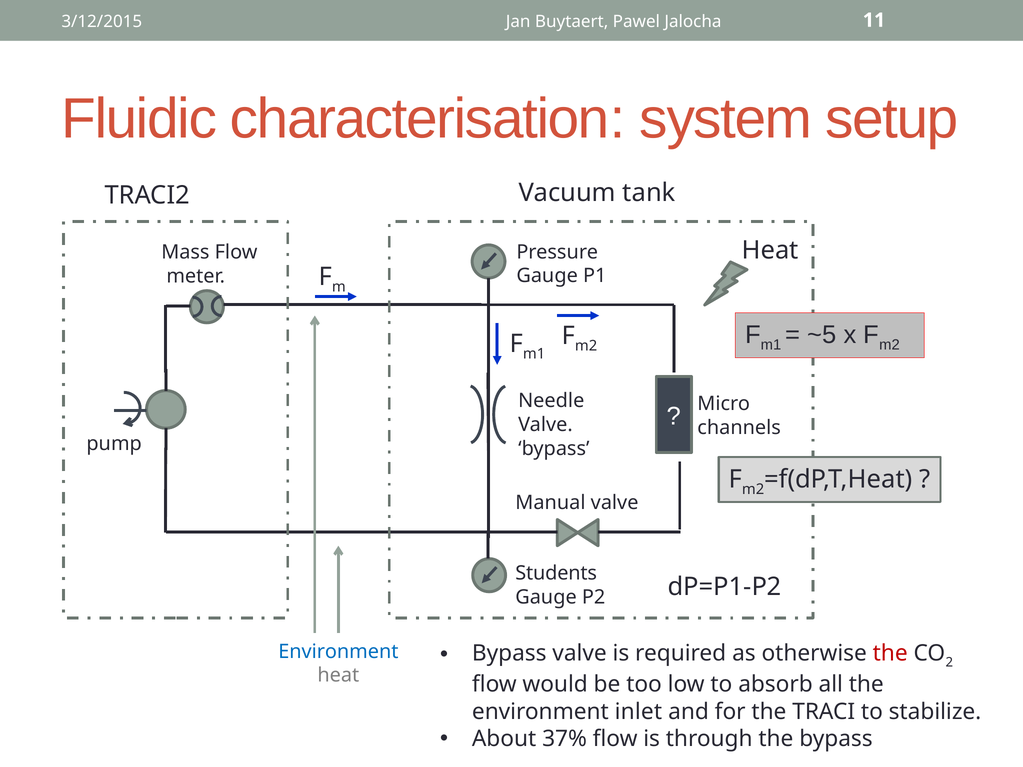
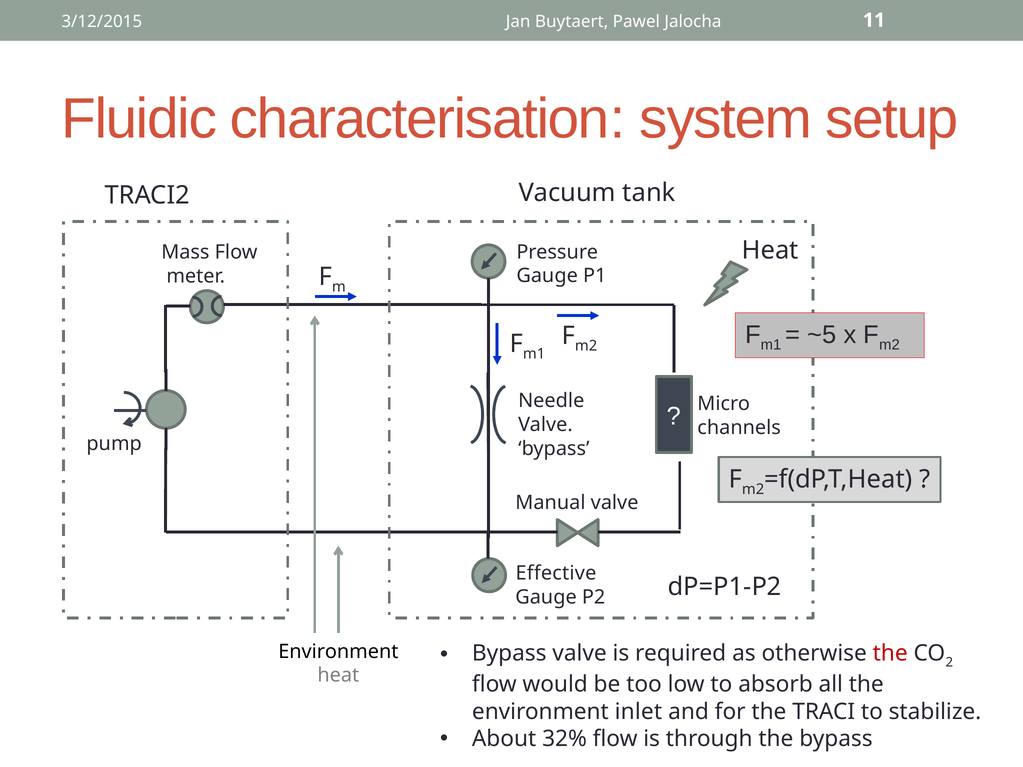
Students: Students -> Effective (556, 574)
Environment colour: blue -> black (338, 652)
37%: 37% -> 32% (565, 739)
